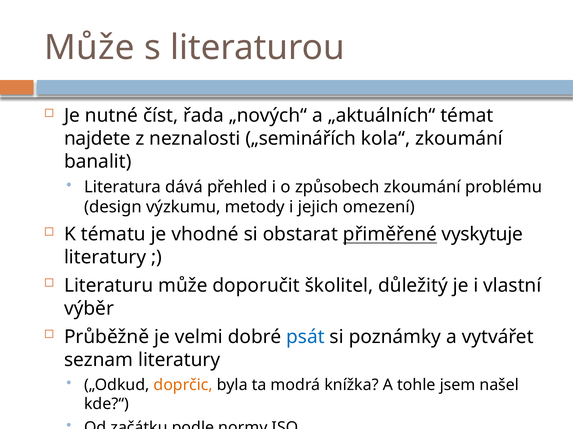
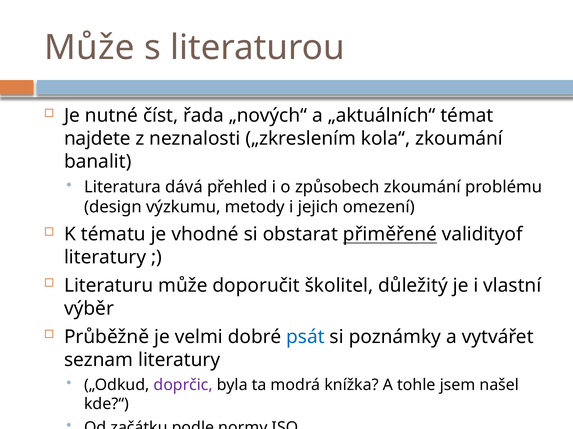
„seminářích: „seminářích -> „zkreslením (301, 139)
vyskytuje: vyskytuje -> validityof (482, 235)
doprčic colour: orange -> purple (183, 386)
